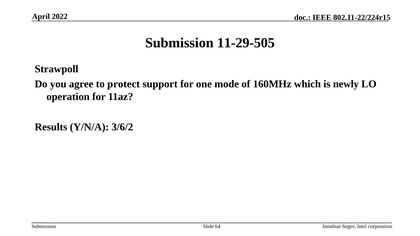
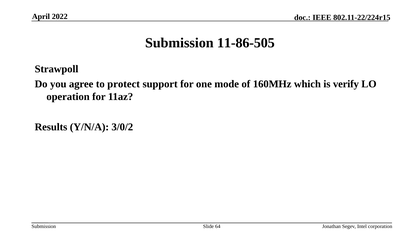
11-29-505: 11-29-505 -> 11-86-505 (246, 43)
newly: newly -> verify (346, 84)
3/6/2: 3/6/2 -> 3/0/2 (122, 127)
